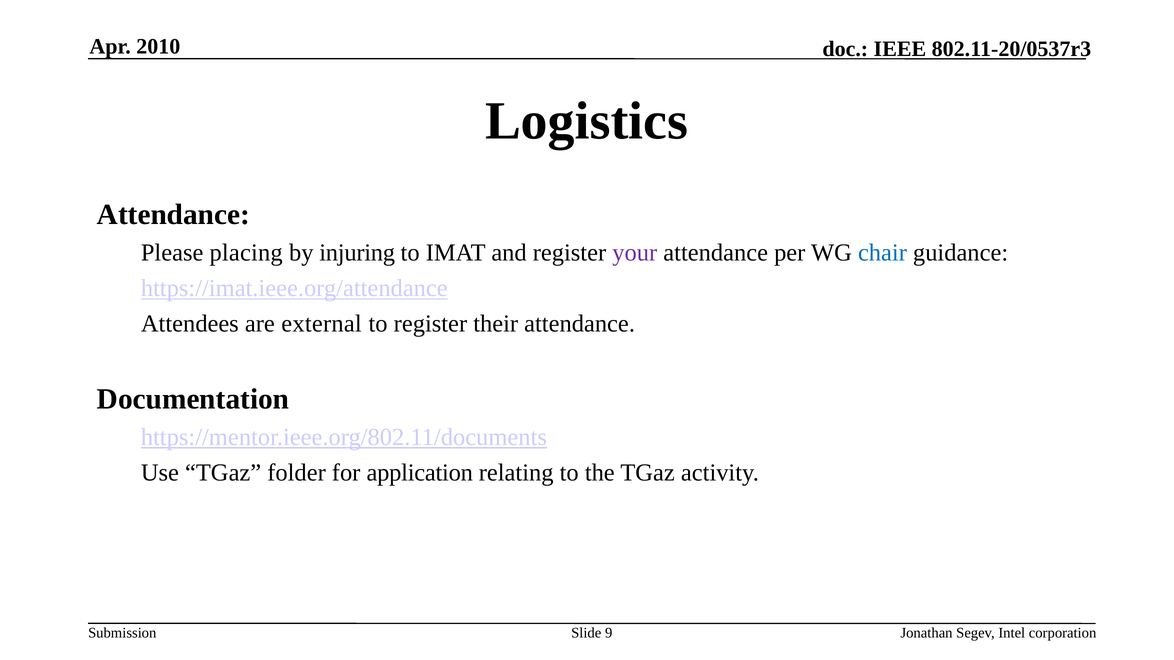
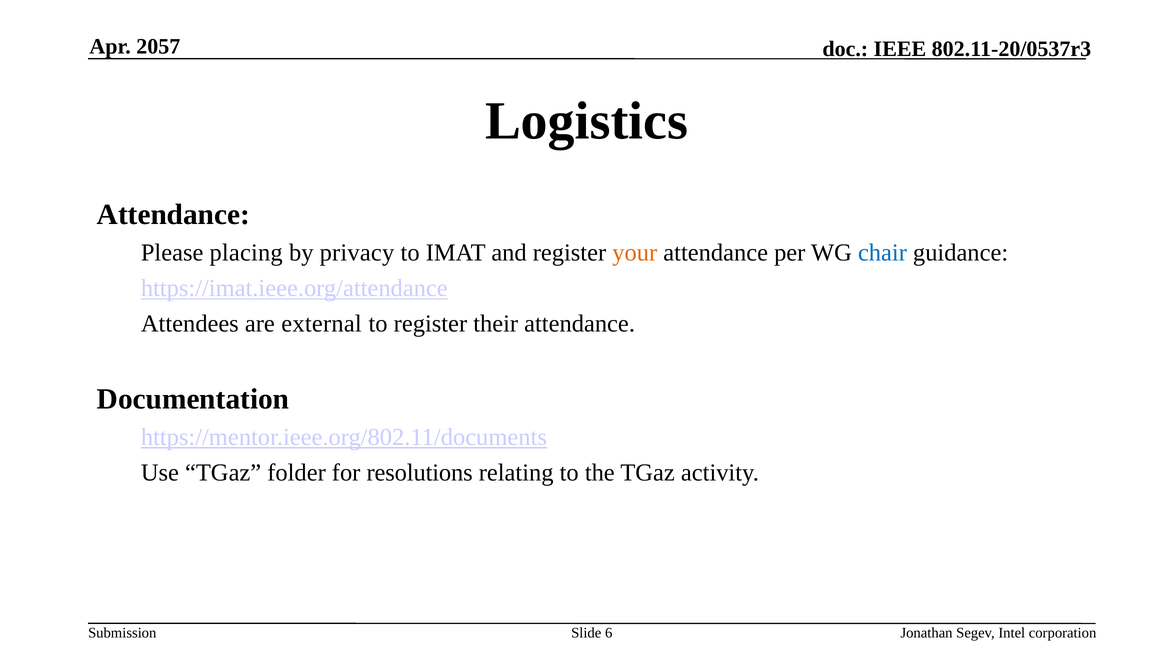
2010: 2010 -> 2057 (158, 47)
injuring: injuring -> privacy (357, 253)
your colour: purple -> orange (635, 253)
application: application -> resolutions (420, 473)
9: 9 -> 6 (609, 633)
